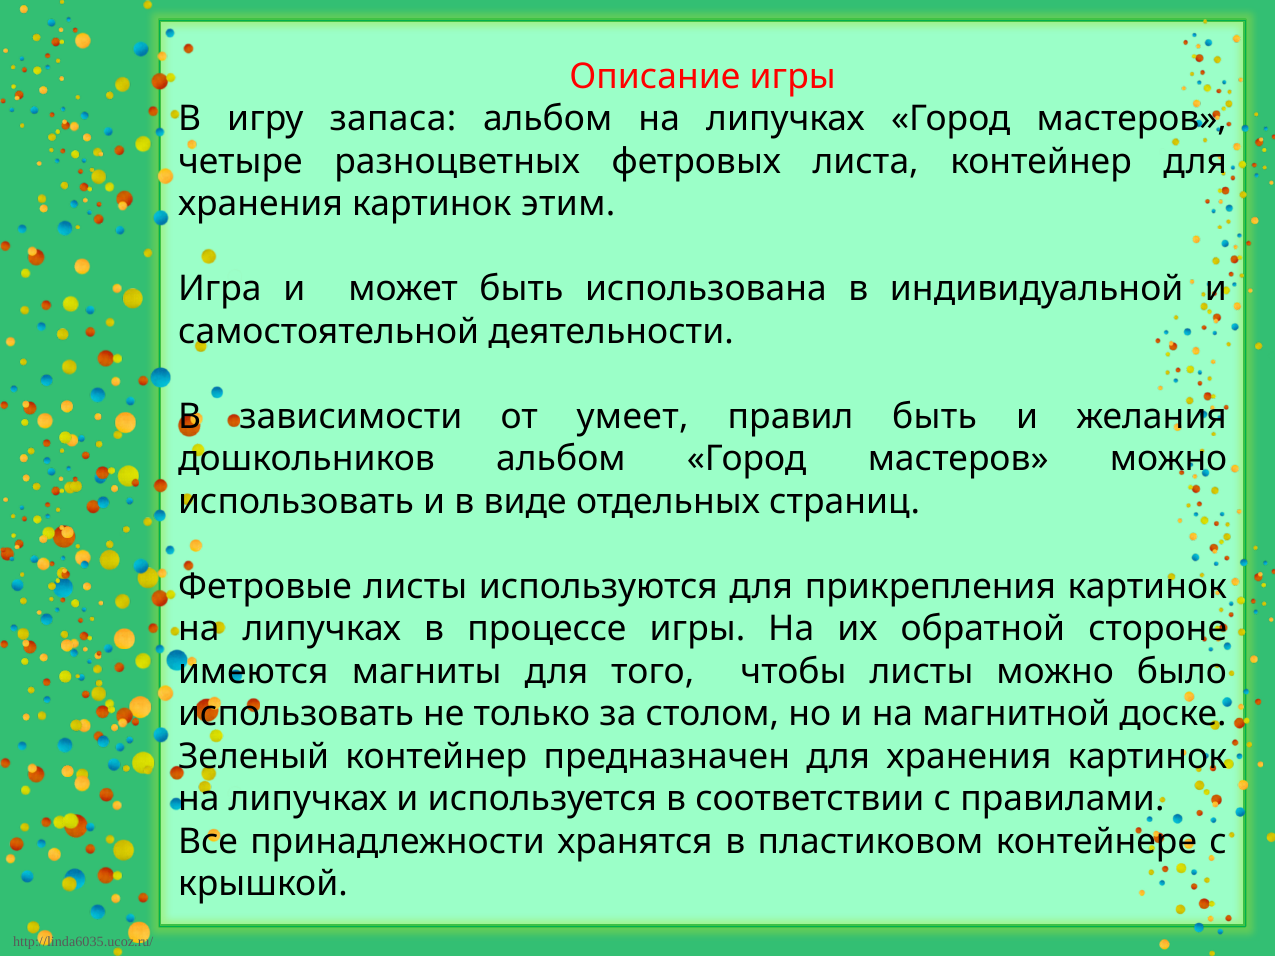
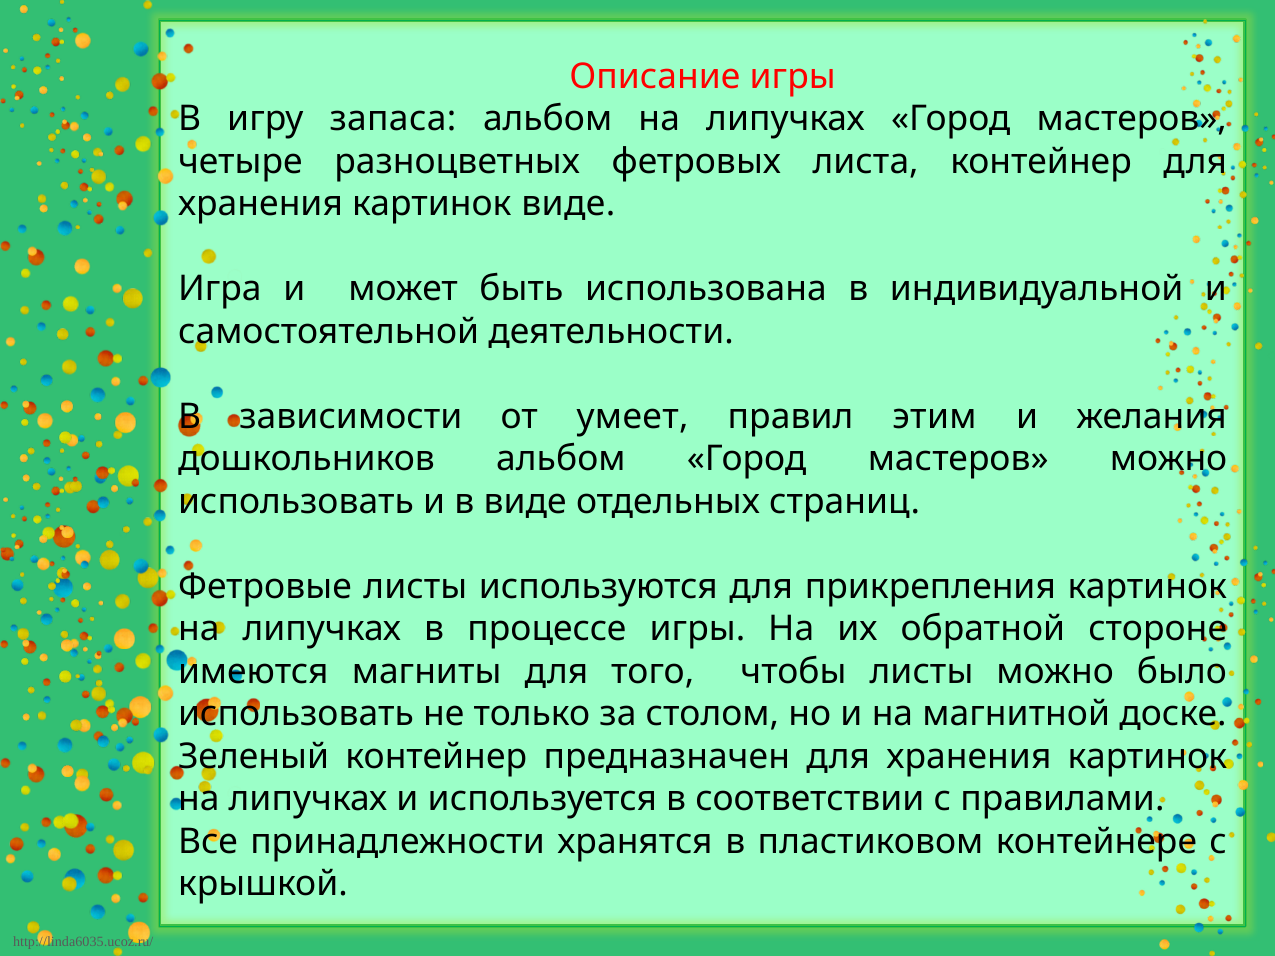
картинок этим: этим -> виде (568, 204)
правил быть: быть -> этим (934, 416)
